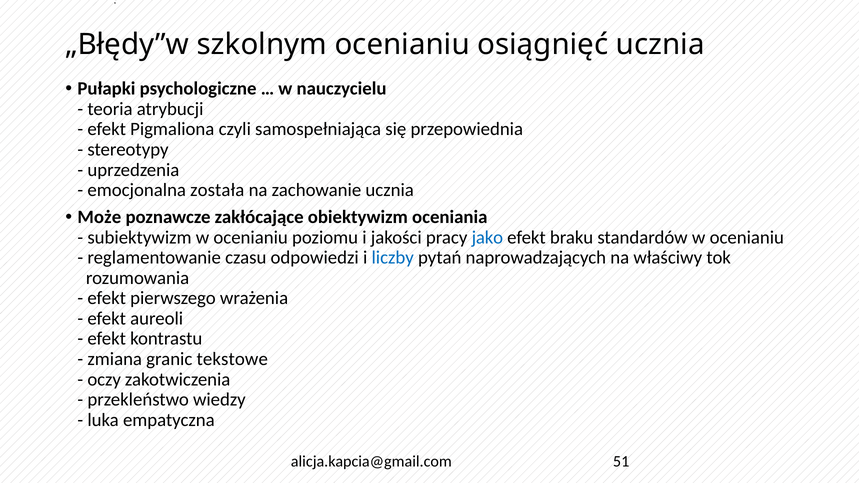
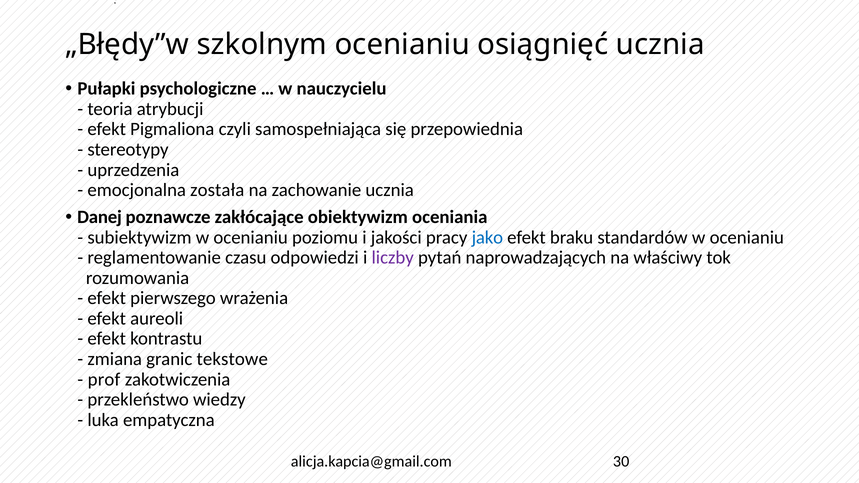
Może: Może -> Danej (99, 217)
liczby colour: blue -> purple (393, 258)
oczy: oczy -> prof (104, 380)
51: 51 -> 30 (621, 462)
